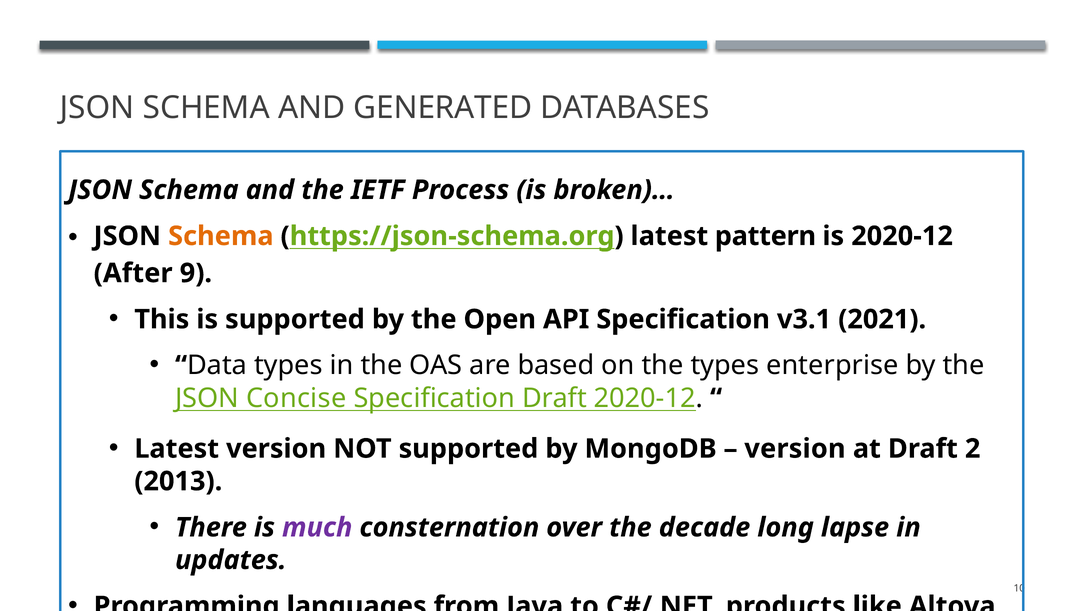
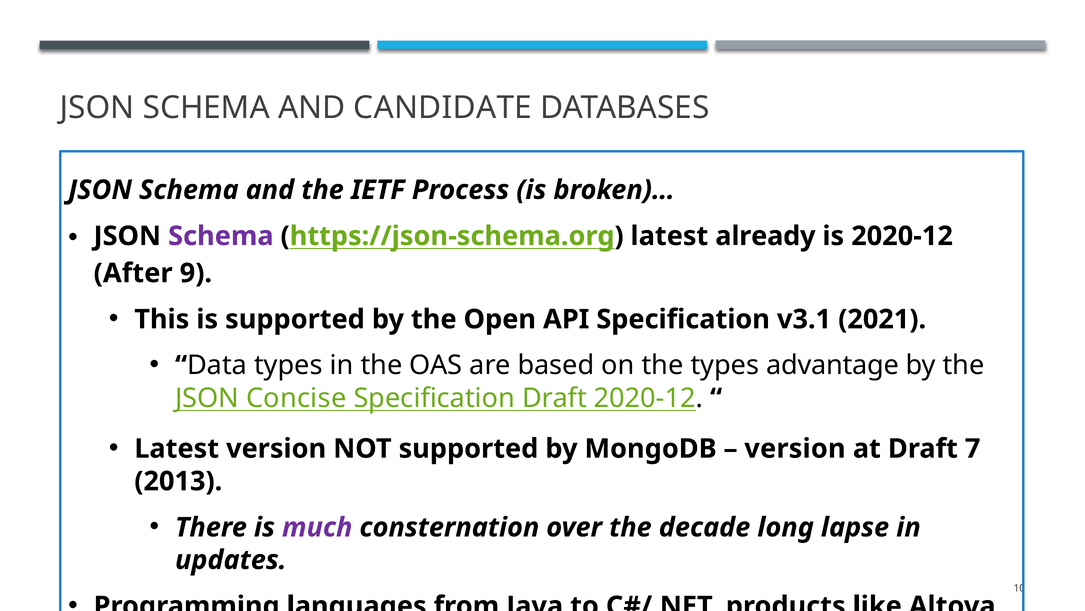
GENERATED: GENERATED -> CANDIDATE (443, 108)
Schema colour: orange -> purple (221, 236)
pattern: pattern -> already (765, 236)
enterprise: enterprise -> advantage (833, 365)
2: 2 -> 7 (973, 448)
